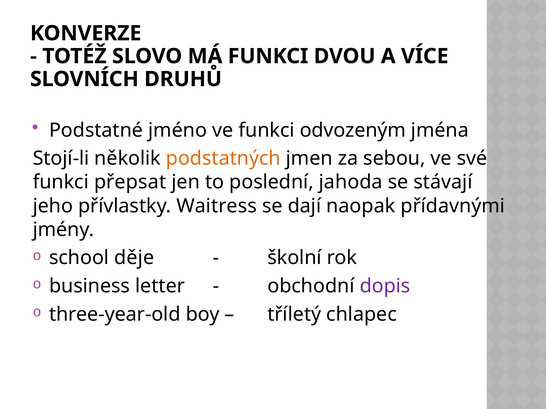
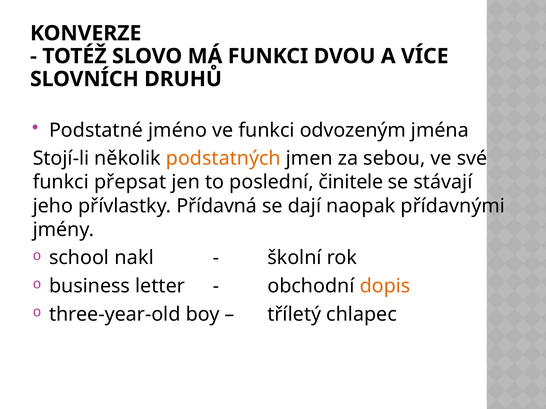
jahoda: jahoda -> činitele (351, 182)
Waitress: Waitress -> Přídavná (217, 206)
děje: děje -> nakl (134, 258)
dopis colour: purple -> orange (385, 286)
